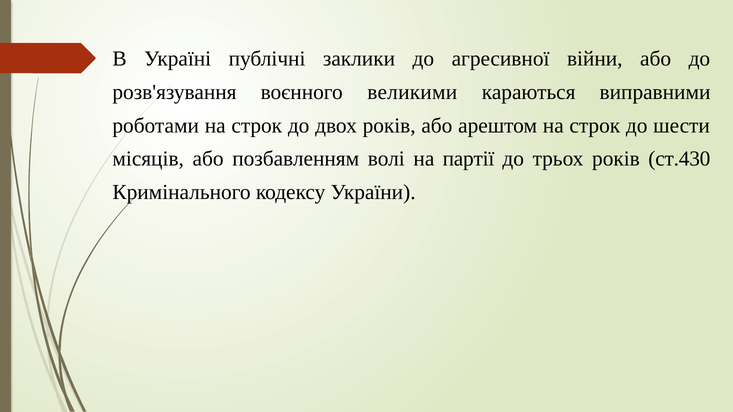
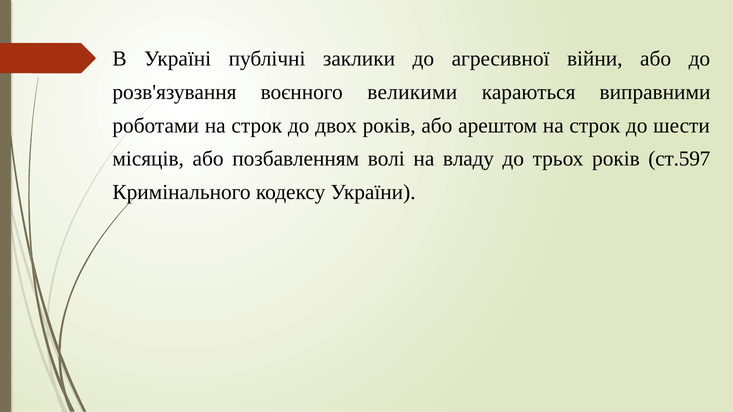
партії: партії -> владу (468, 159)
ст.430: ст.430 -> ст.597 (679, 159)
